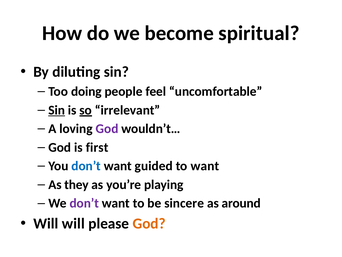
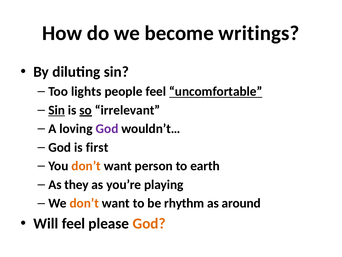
spiritual: spiritual -> writings (259, 33)
doing: doing -> lights (86, 91)
uncomfortable underline: none -> present (216, 91)
don’t colour: blue -> orange (86, 166)
guided: guided -> person (154, 166)
to want: want -> earth (205, 166)
don’t colour: purple -> orange (84, 203)
sincere: sincere -> rhythm (184, 203)
Will will: will -> feel (73, 223)
